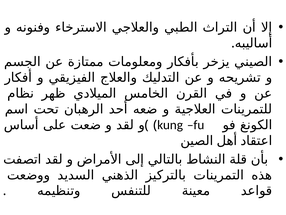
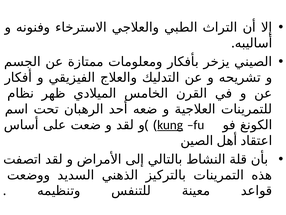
kung underline: none -> present (170, 125)
